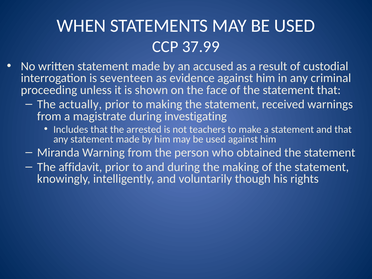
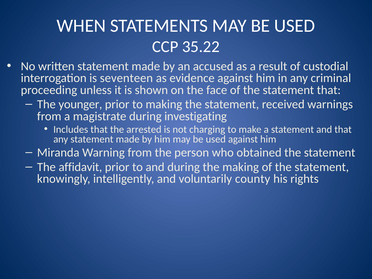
37.99: 37.99 -> 35.22 (201, 47)
actually: actually -> younger (80, 104)
teachers: teachers -> charging (207, 129)
though: though -> county (253, 179)
